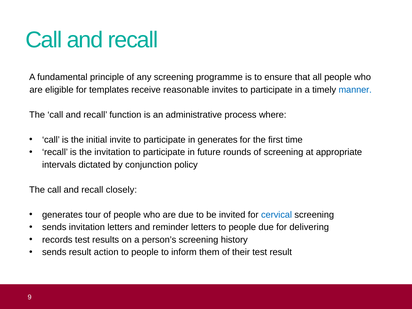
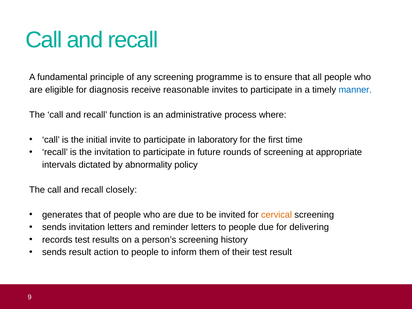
templates: templates -> diagnosis (109, 90)
in generates: generates -> laboratory (218, 140)
conjunction: conjunction -> abnormality (149, 165)
generates tour: tour -> that (93, 215)
cervical colour: blue -> orange (277, 215)
